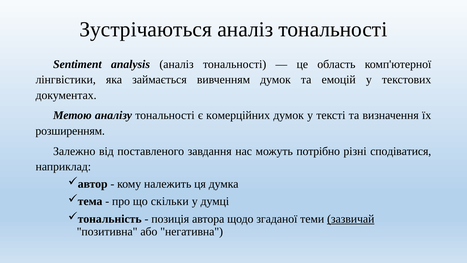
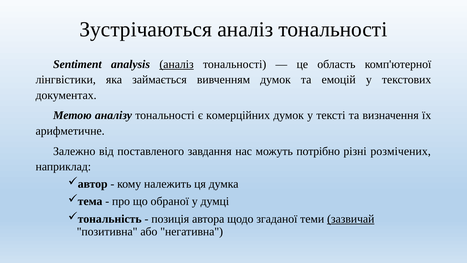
аналіз underline: none -> present (177, 64)
розширенням: розширенням -> арифметичне (70, 131)
сподіватися: сподіватися -> розмічених (401, 151)
скільки: скільки -> обраної (170, 201)
